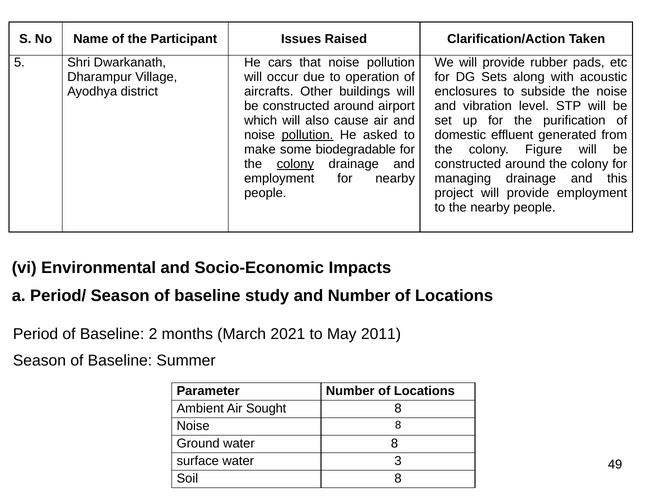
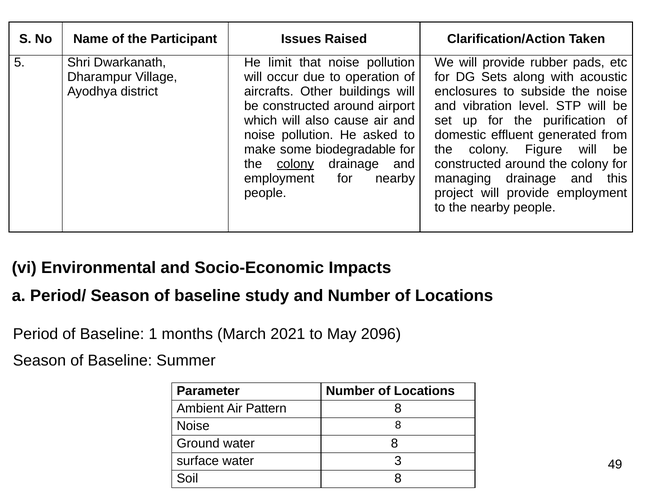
cars: cars -> limit (280, 63)
pollution underline: present -> none (307, 135)
2: 2 -> 1 (153, 334)
2011: 2011 -> 2096 (381, 334)
Sought: Sought -> Pattern (266, 408)
